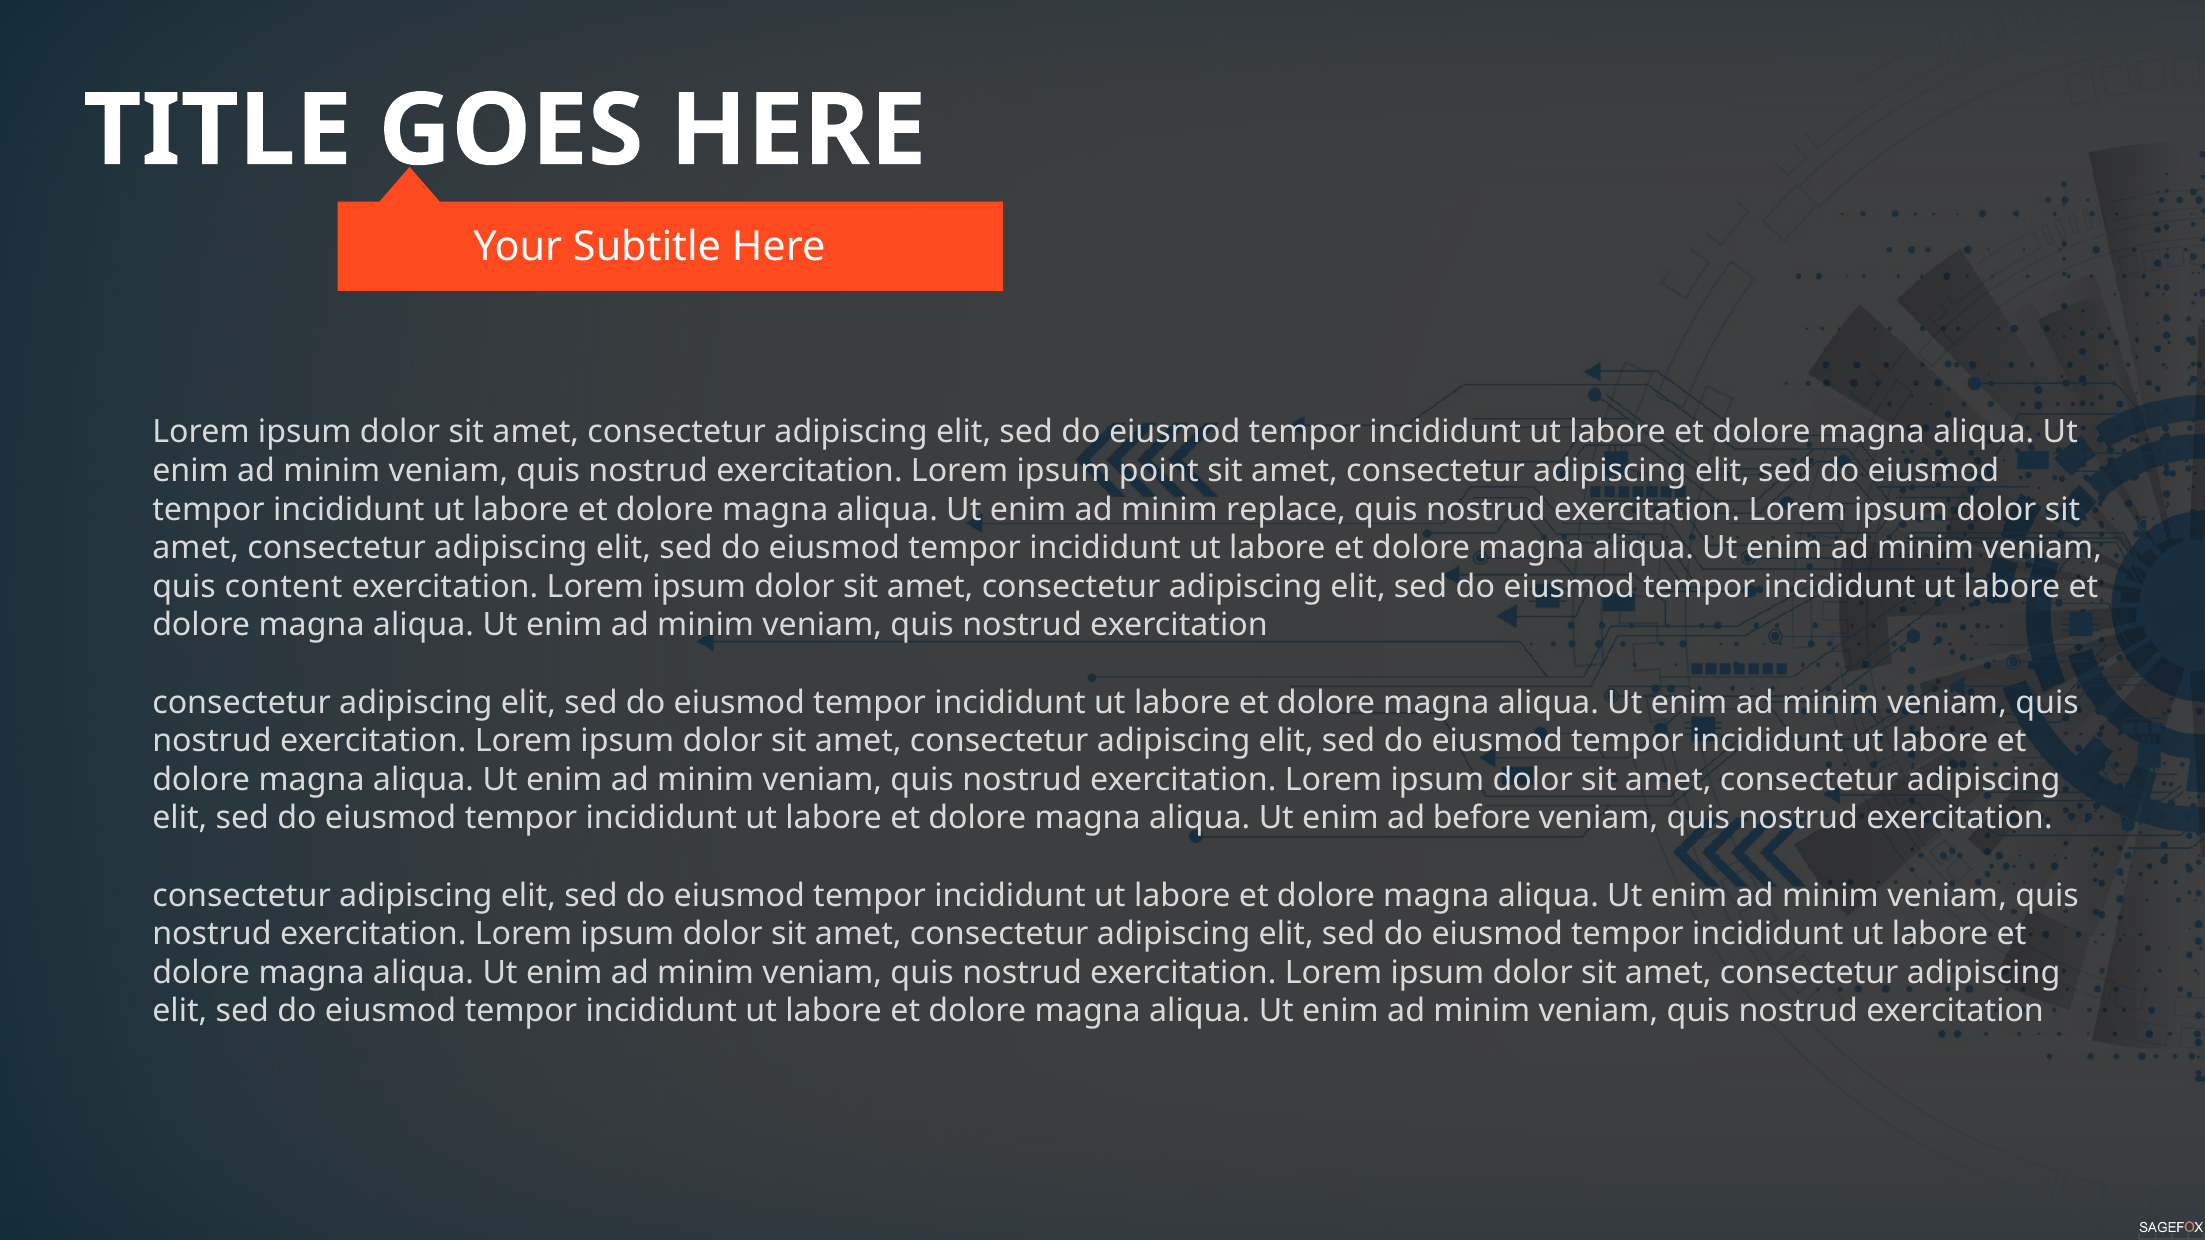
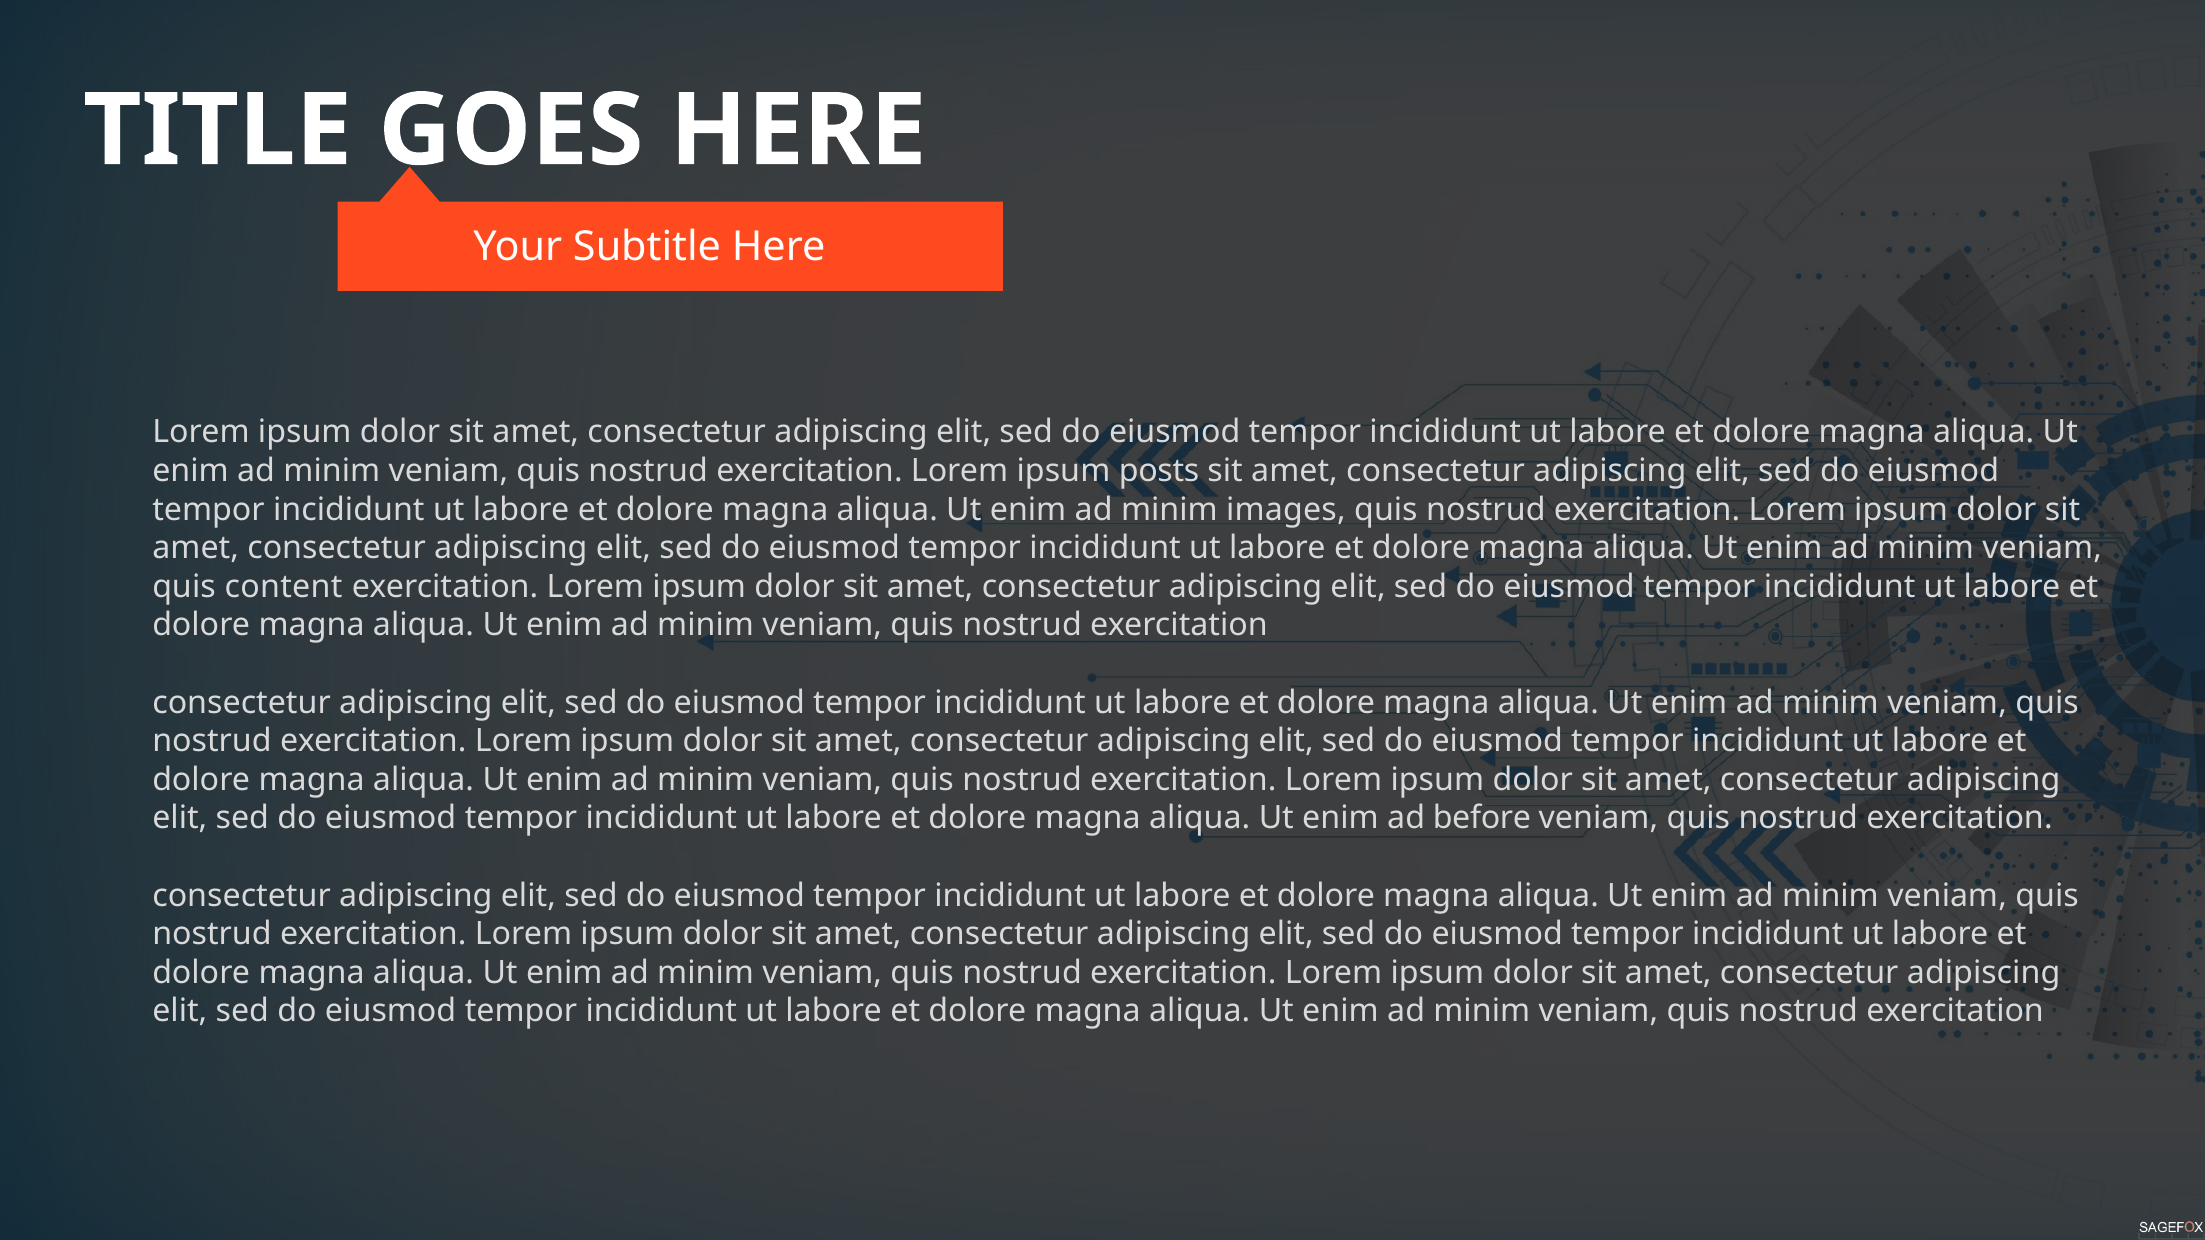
point: point -> posts (1159, 471)
replace: replace -> images (1286, 510)
